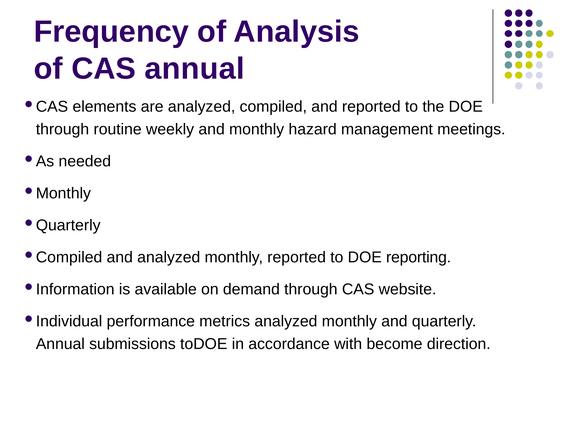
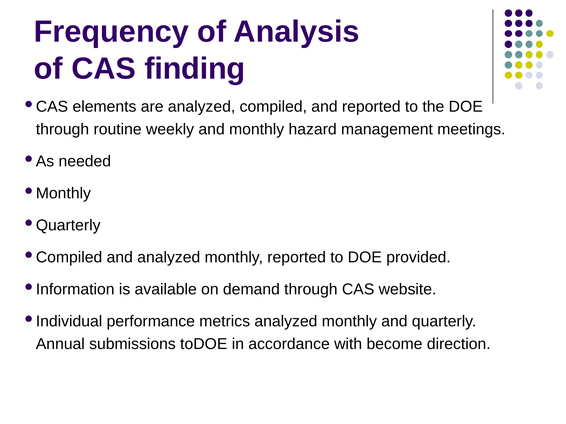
CAS annual: annual -> finding (195, 69)
reporting: reporting -> provided (419, 258)
